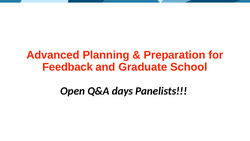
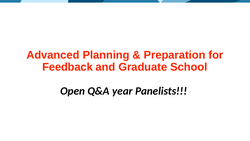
days: days -> year (122, 91)
